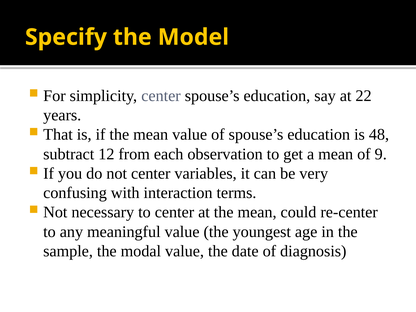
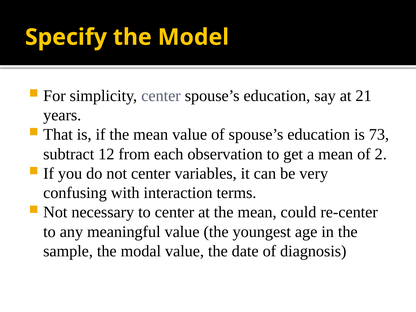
22: 22 -> 21 (364, 96)
48: 48 -> 73 (379, 135)
9: 9 -> 2 (381, 154)
